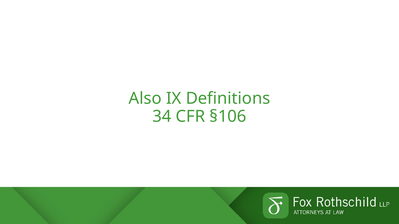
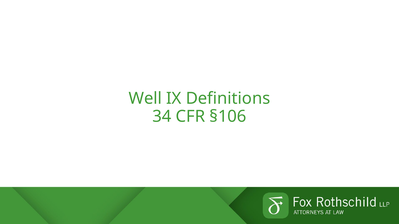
Also: Also -> Well (145, 99)
